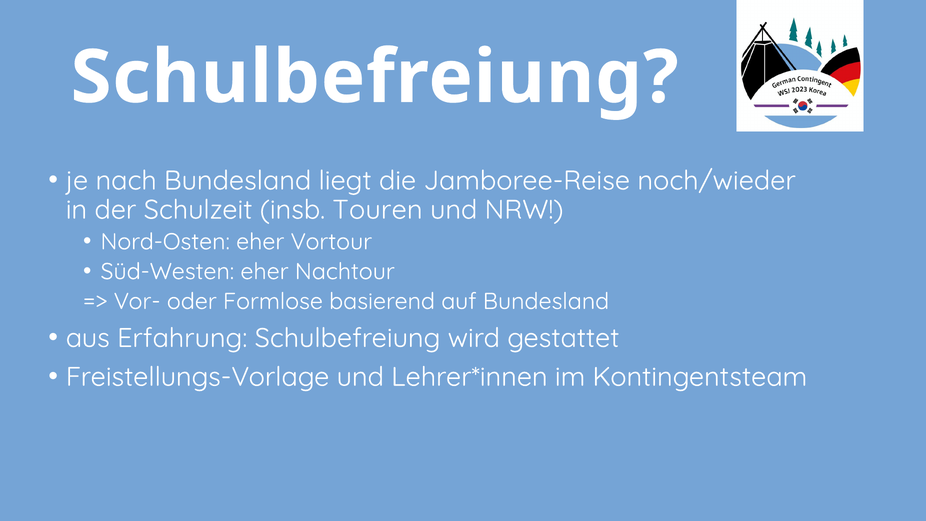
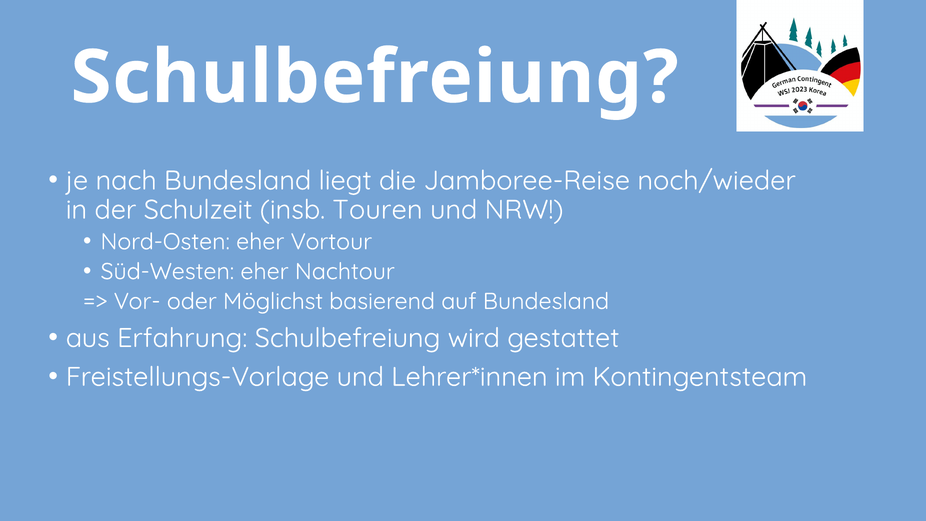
Formlose: Formlose -> Möglichst (273, 301)
